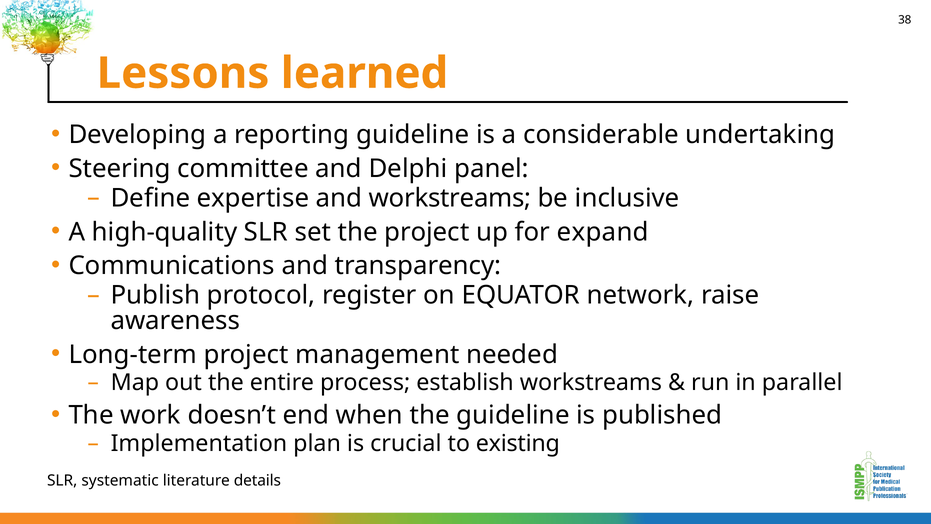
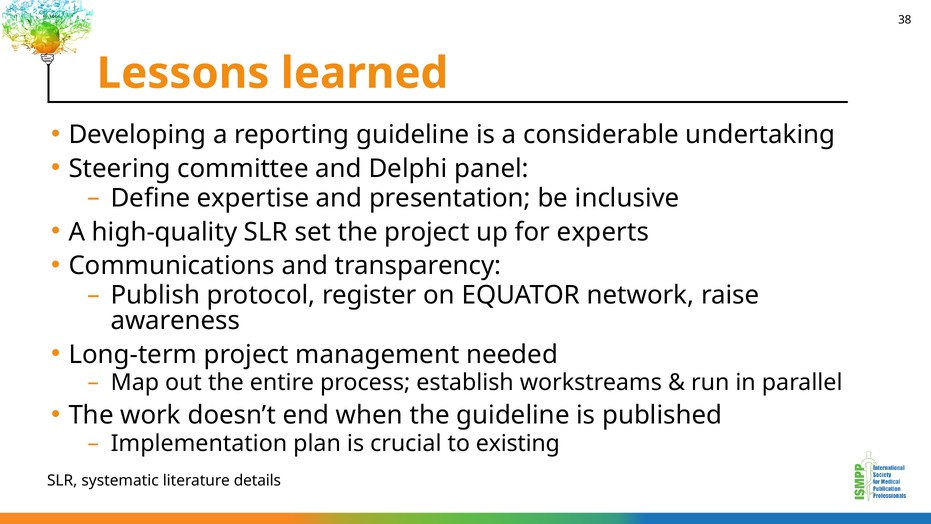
and workstreams: workstreams -> presentation (450, 198)
expand: expand -> experts (603, 232)
